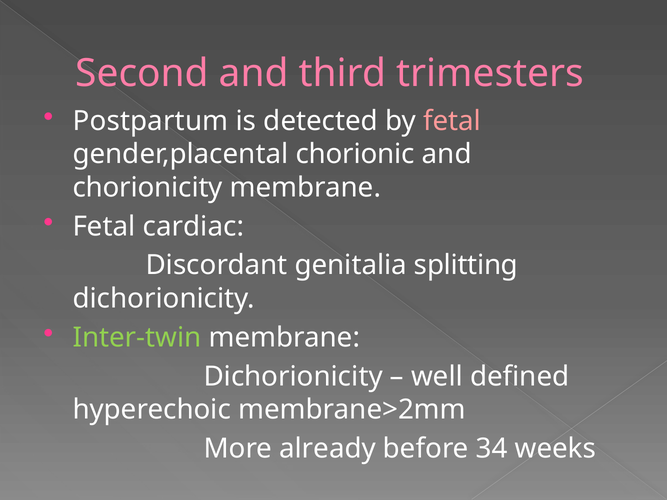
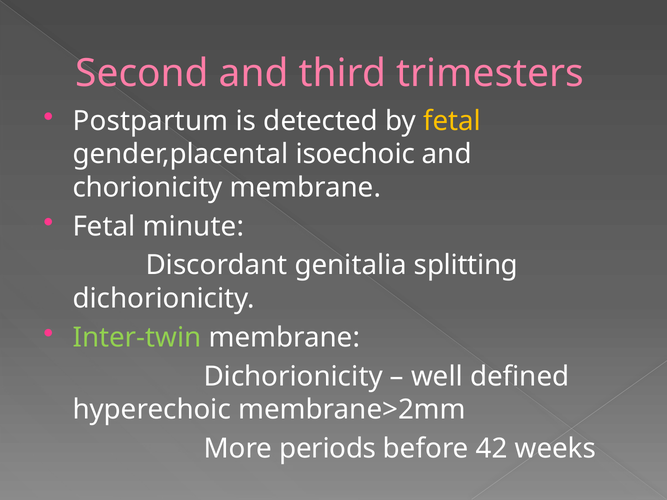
fetal colour: pink -> yellow (452, 121)
chorionic: chorionic -> isoechoic (355, 154)
cardiac: cardiac -> minute (193, 227)
already: already -> periods (328, 449)
34: 34 -> 42 (492, 449)
